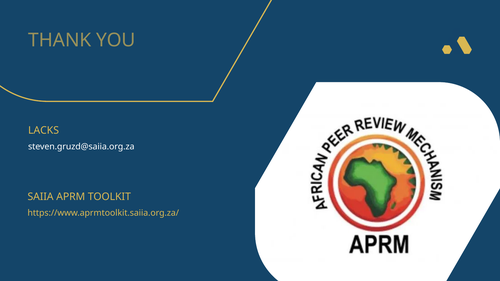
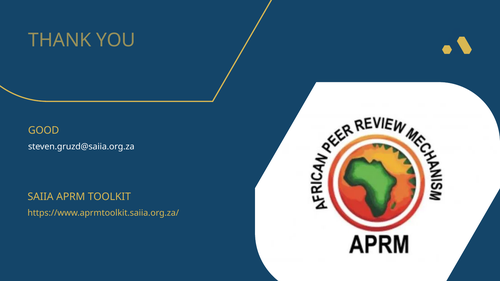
LACKS: LACKS -> GOOD (44, 130)
